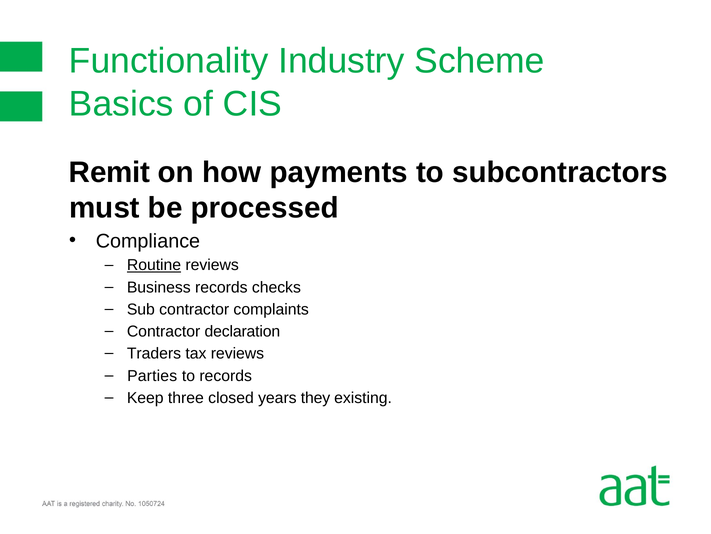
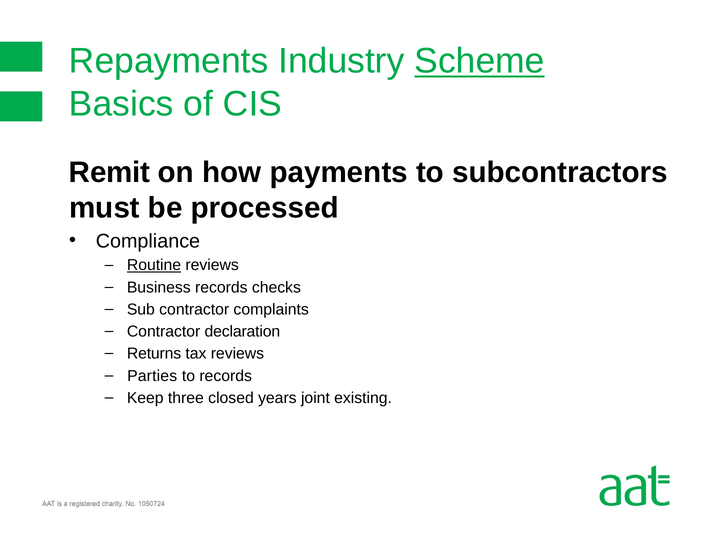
Functionality: Functionality -> Repayments (169, 61)
Scheme underline: none -> present (480, 61)
Traders: Traders -> Returns (154, 353)
they: they -> joint (315, 397)
